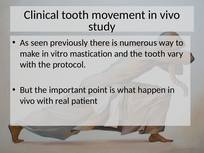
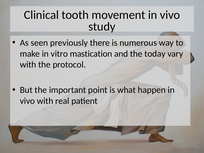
the tooth: tooth -> today (155, 54)
